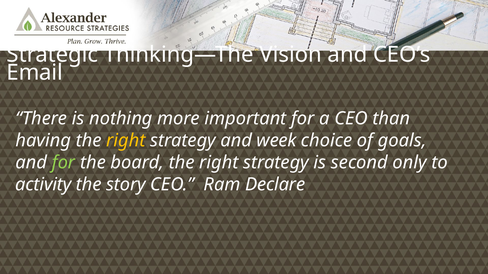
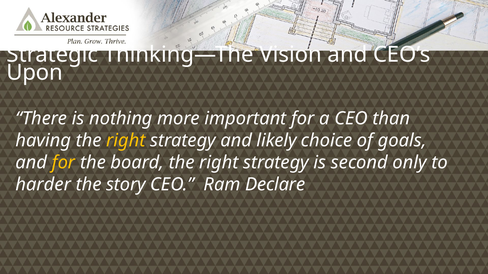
Email: Email -> Upon (35, 73)
week: week -> likely (277, 141)
for colour: light green -> yellow (64, 163)
activity: activity -> harder (43, 185)
